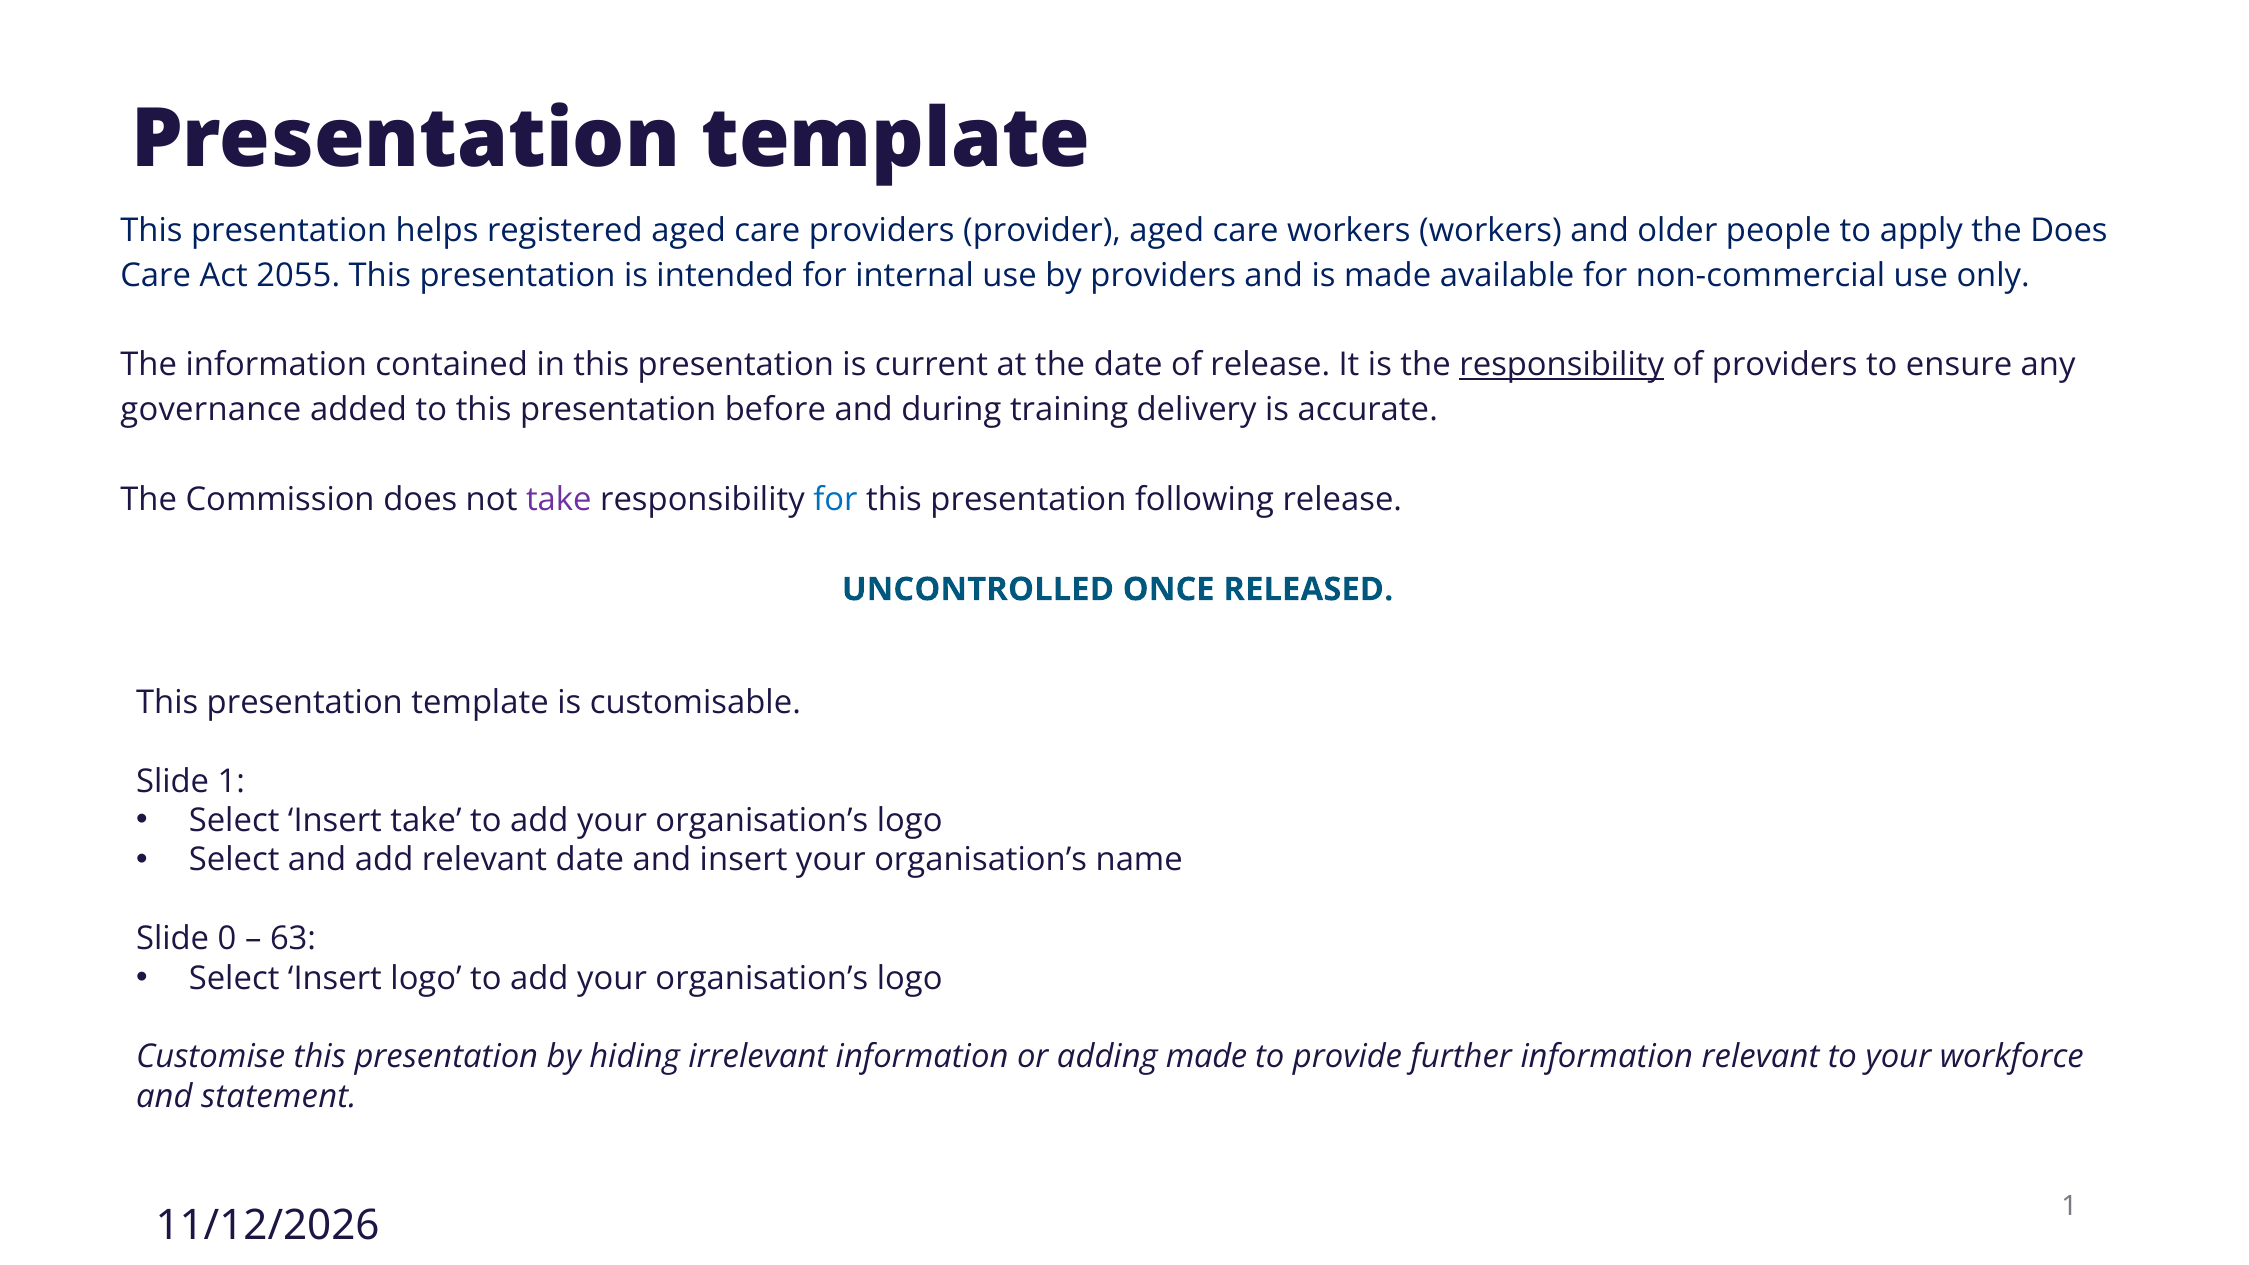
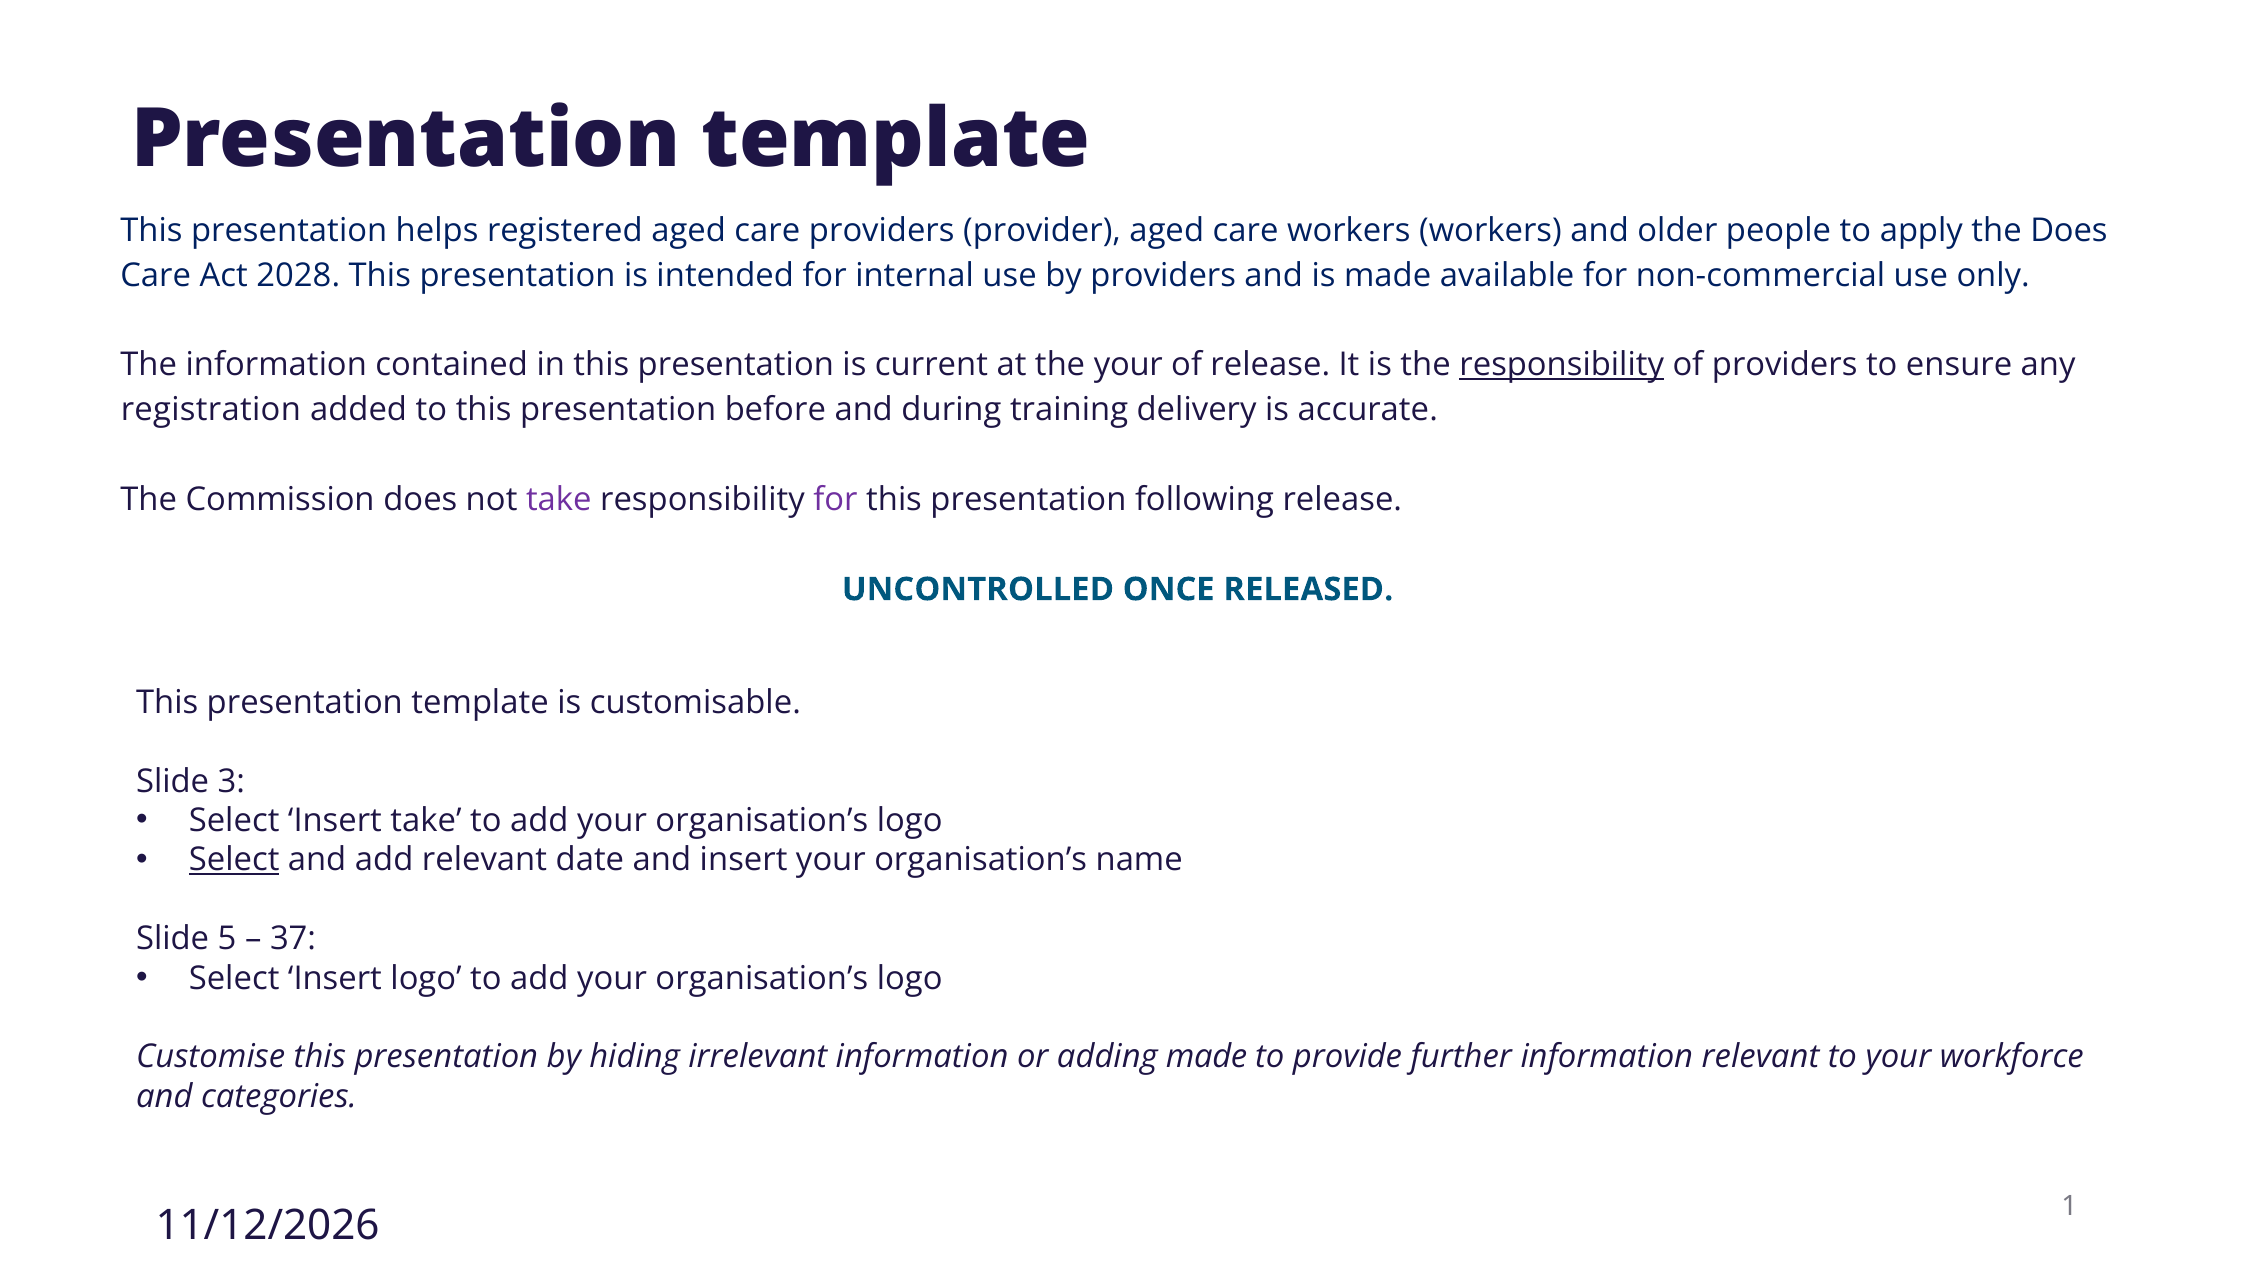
2055: 2055 -> 2028 (298, 275)
the date: date -> your (1128, 365)
governance: governance -> registration (211, 410)
for colour: blue -> purple (835, 500)
Slide 1: 1 -> 3 (231, 781)
Select underline: none -> present (234, 860)
0: 0 -> 5 (227, 939)
63: 63 -> 37 (293, 939)
statement: statement -> categories (279, 1096)
